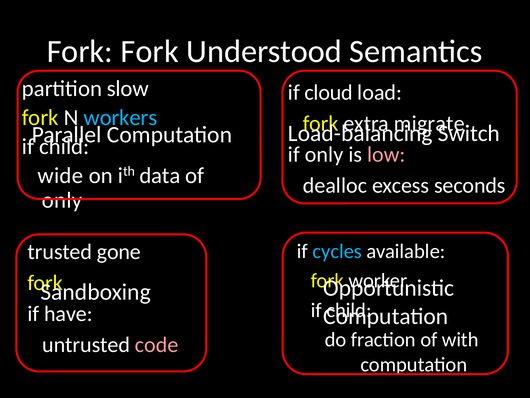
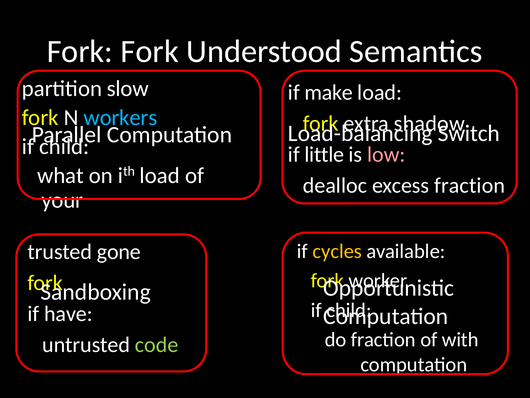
cloud: cloud -> make (329, 93)
migrate: migrate -> shadow (429, 123)
if only: only -> little (324, 154)
wide: wide -> what (60, 175)
ith data: data -> load (160, 175)
excess seconds: seconds -> fraction (470, 185)
only: only -> your (62, 200)
cycles colour: light blue -> yellow (337, 251)
code colour: pink -> light green (157, 344)
